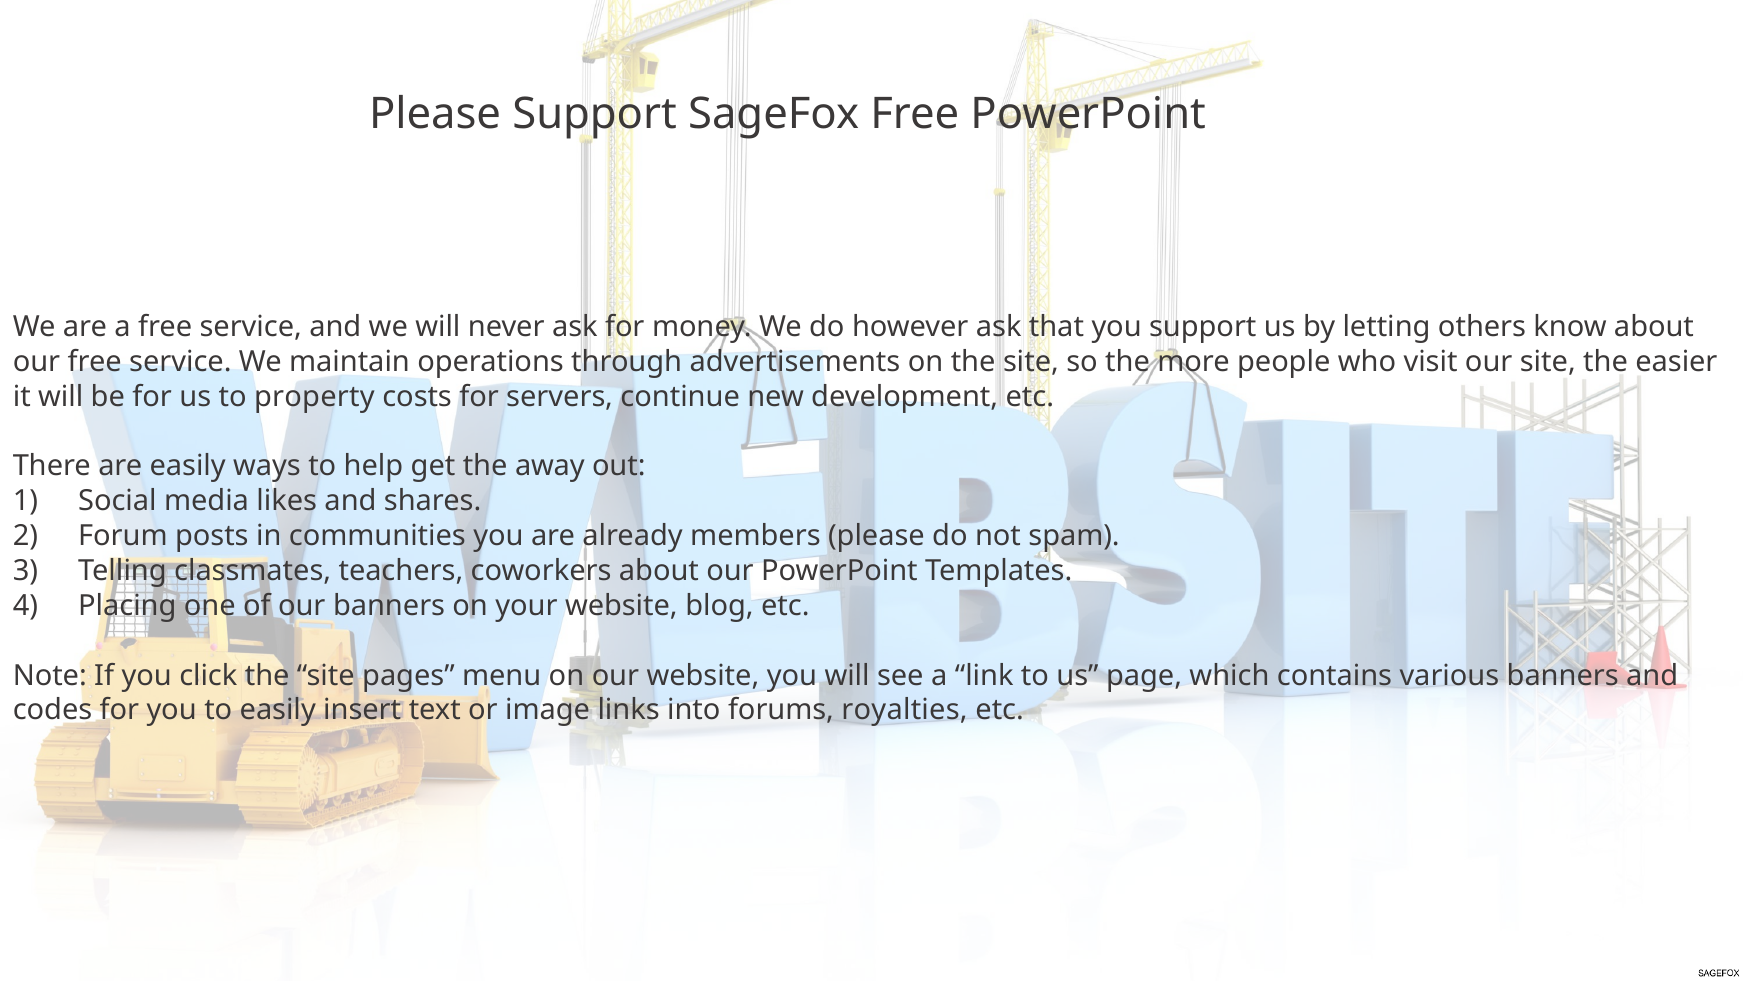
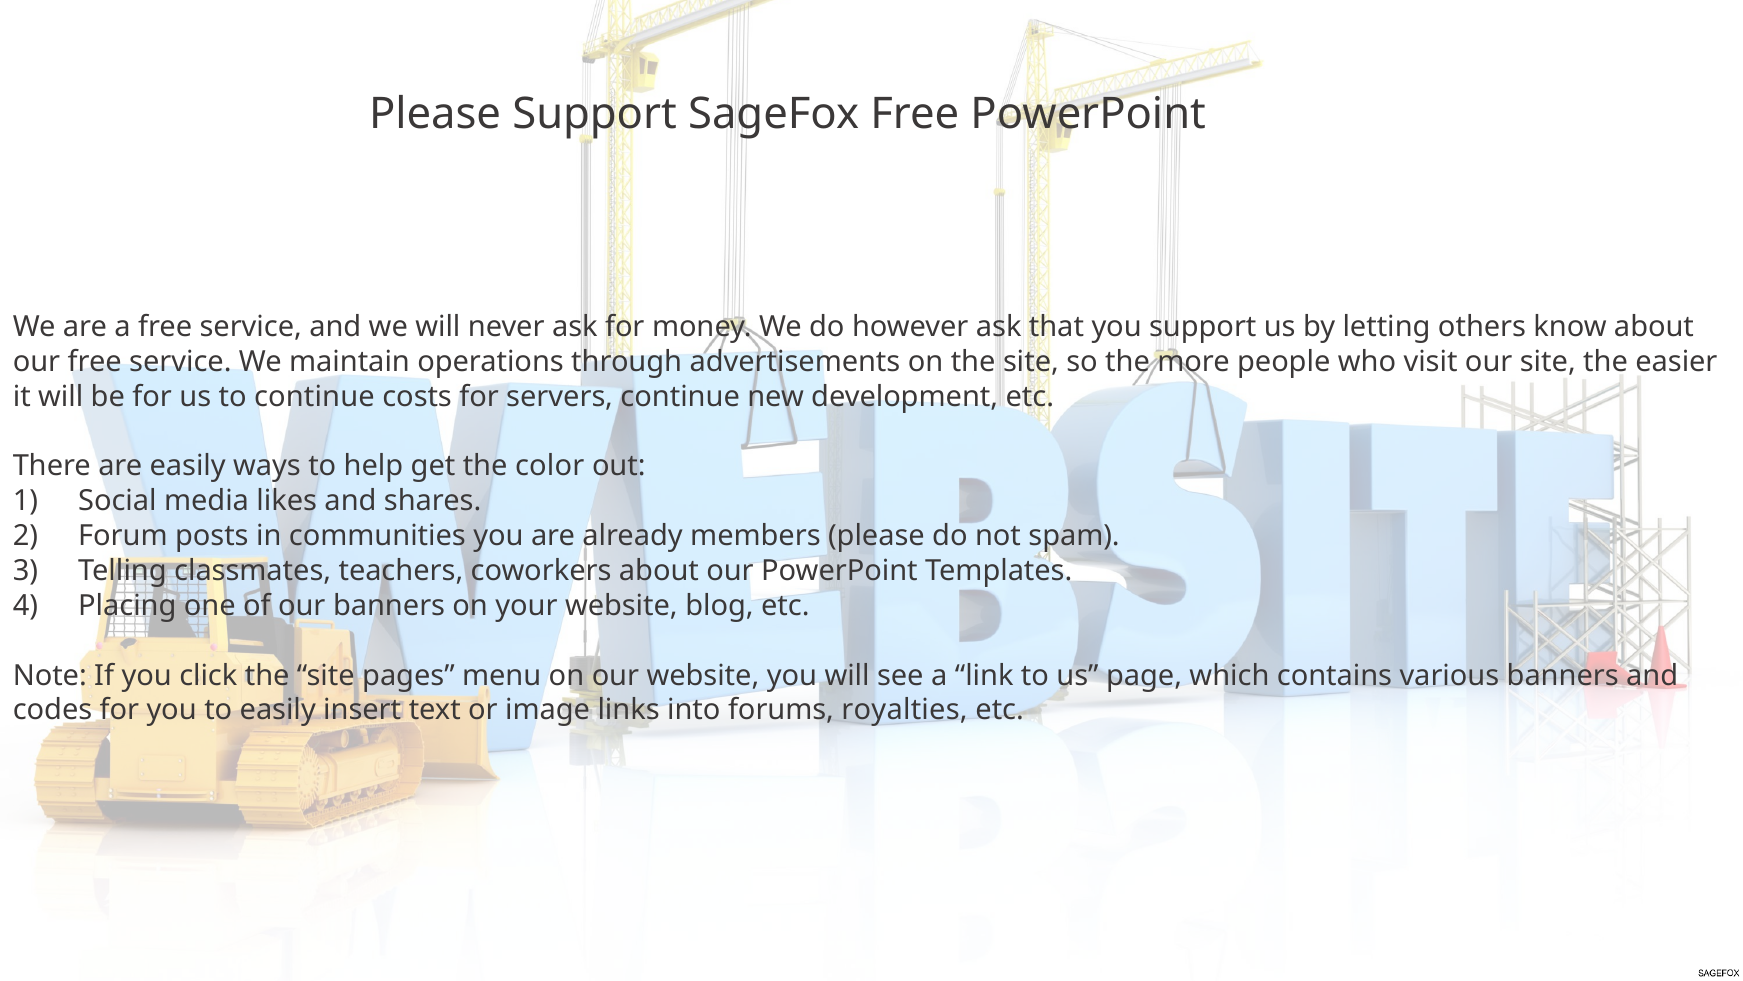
to property: property -> continue (314, 396)
away: away -> color (550, 466)
